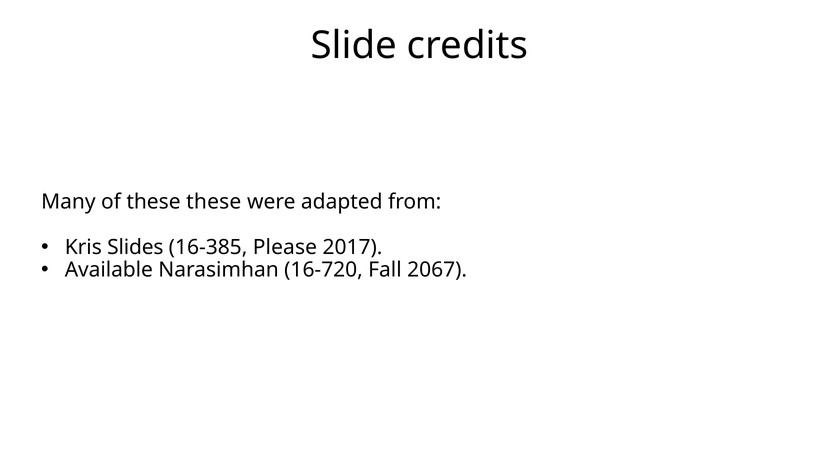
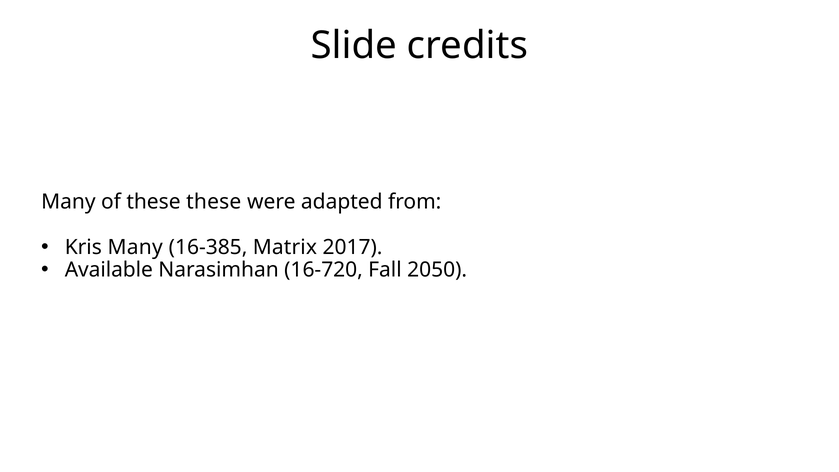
Kris Slides: Slides -> Many (135, 247)
Please: Please -> Matrix (285, 247)
2067: 2067 -> 2050 (437, 270)
